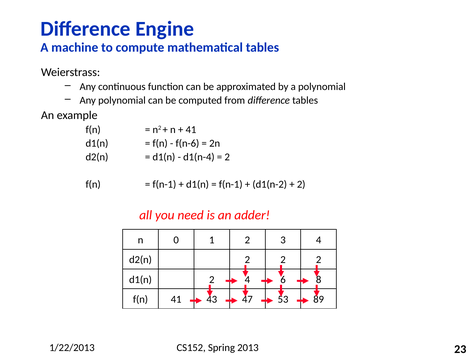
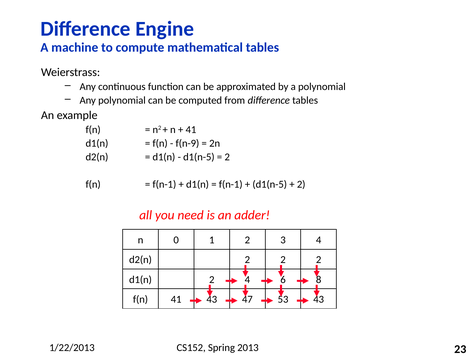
f(n-6: f(n-6 -> f(n-9 (187, 143)
d1(n-4: d1(n-4 -> d1(n-5 (199, 157)
d1(n-2: d1(n-2 -> d1(n-5 (270, 184)
53 89: 89 -> 43 (319, 300)
